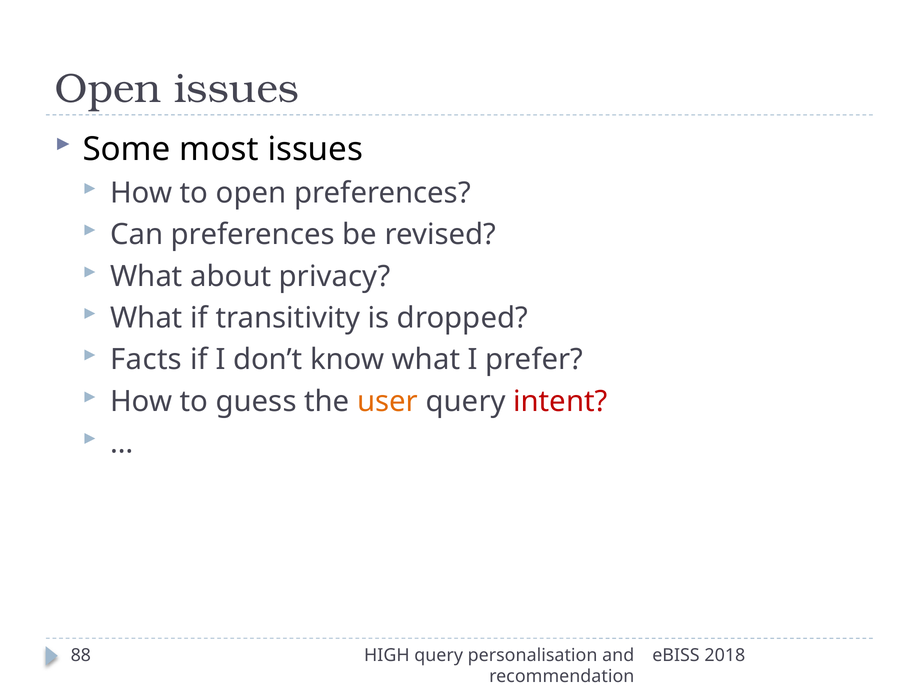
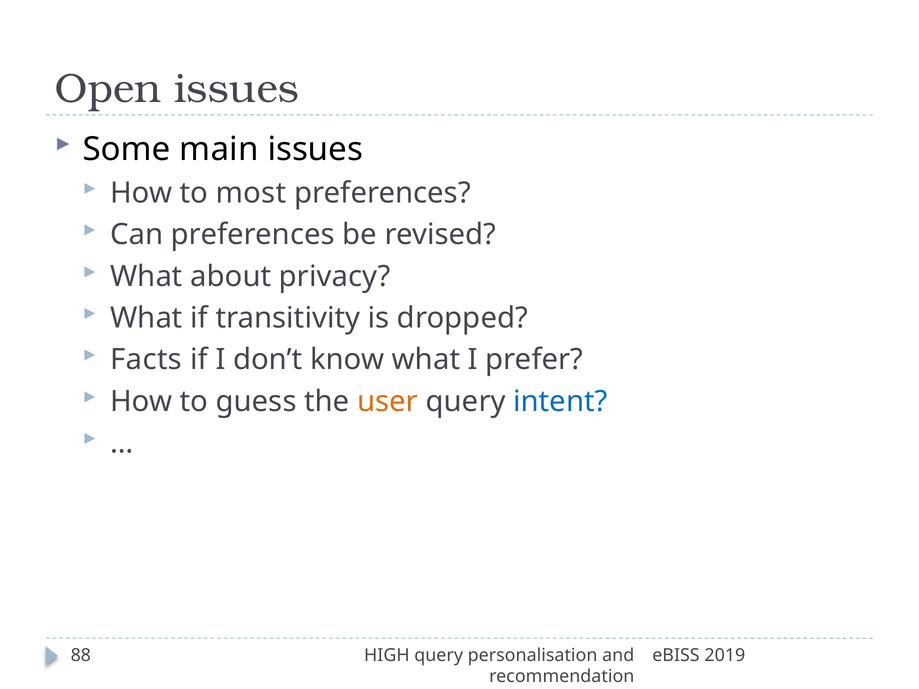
most: most -> main (219, 149)
to open: open -> most (251, 193)
intent colour: red -> blue (560, 401)
2018: 2018 -> 2019 (725, 655)
